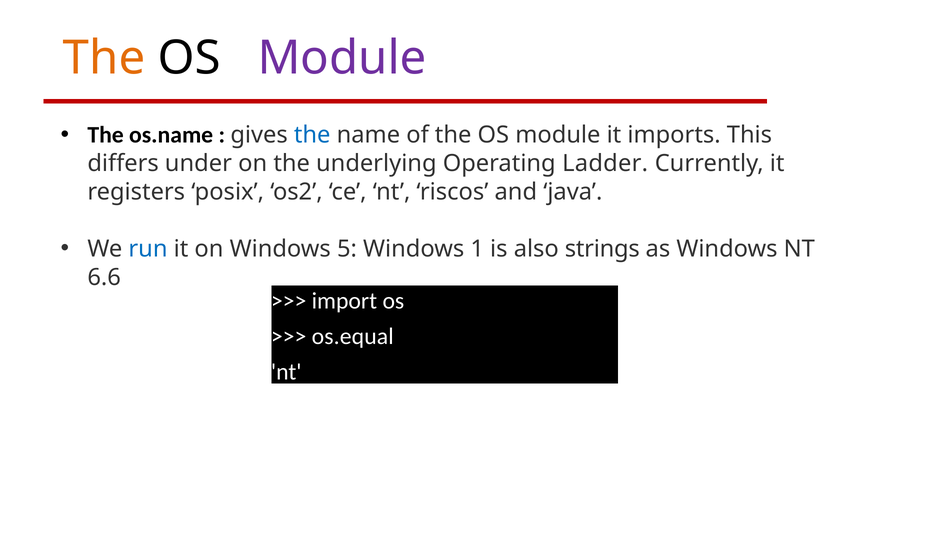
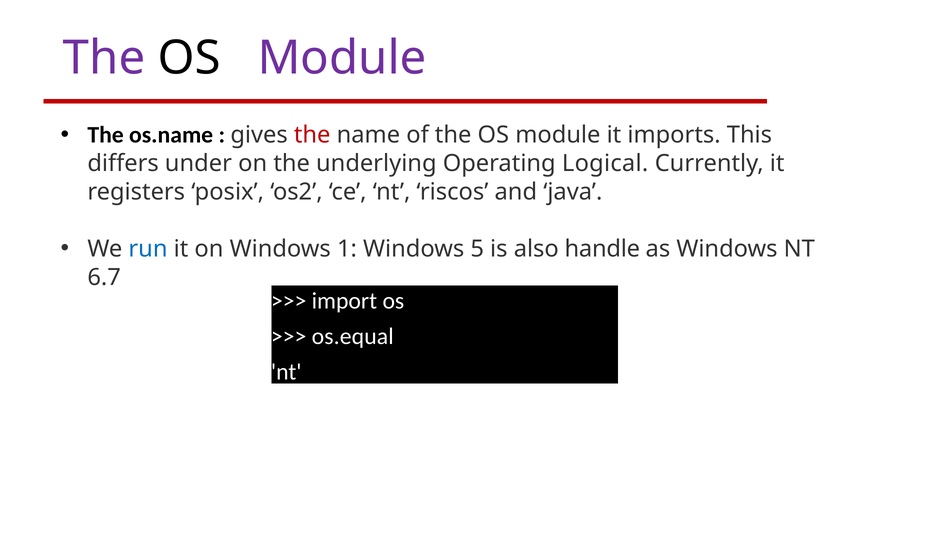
The colour: orange -> purple (104, 58)
the colour: blue -> red (312, 135)
Ladder: Ladder -> Logical (605, 164)
5: 5 -> 1 (347, 249)
1: 1 -> 5 (477, 249)
strings: strings -> handle (602, 249)
6.6: 6.6 -> 6.7 (104, 277)
